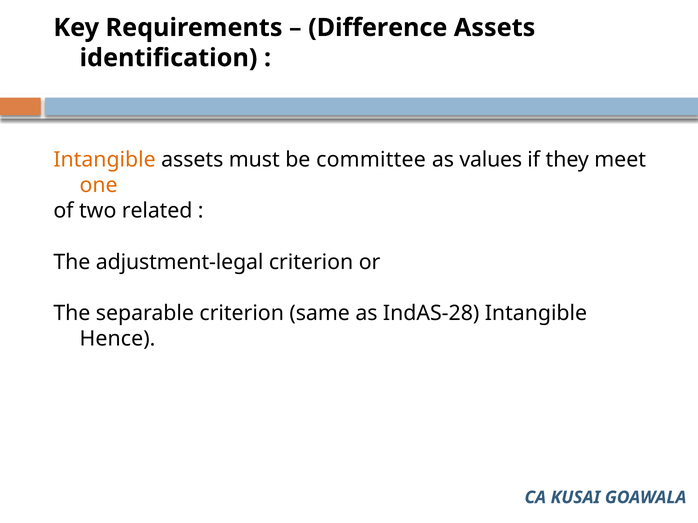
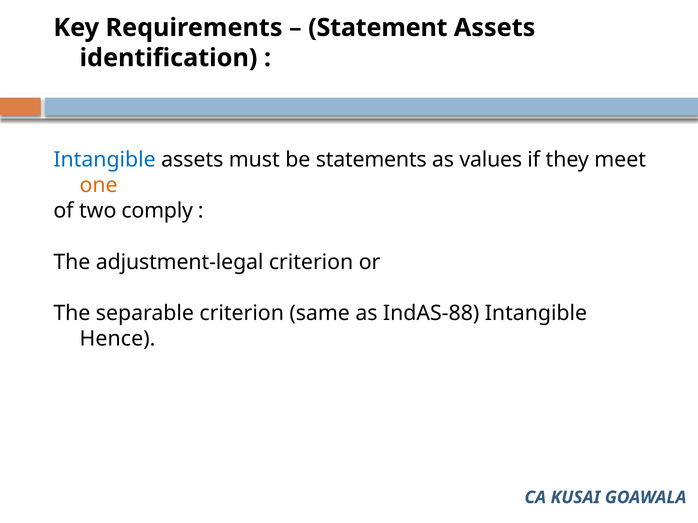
Difference: Difference -> Statement (378, 28)
Intangible colour: orange -> blue (105, 160)
committee: committee -> statements (371, 160)
related: related -> comply (157, 211)
IndAS-28: IndAS-28 -> IndAS-88 (431, 313)
